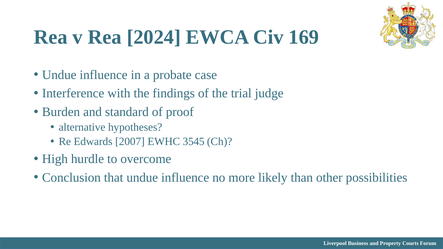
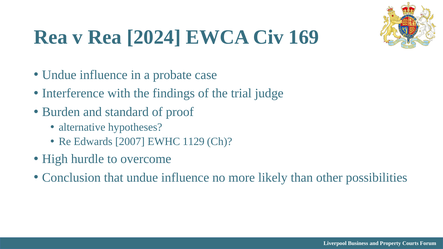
3545: 3545 -> 1129 (194, 142)
